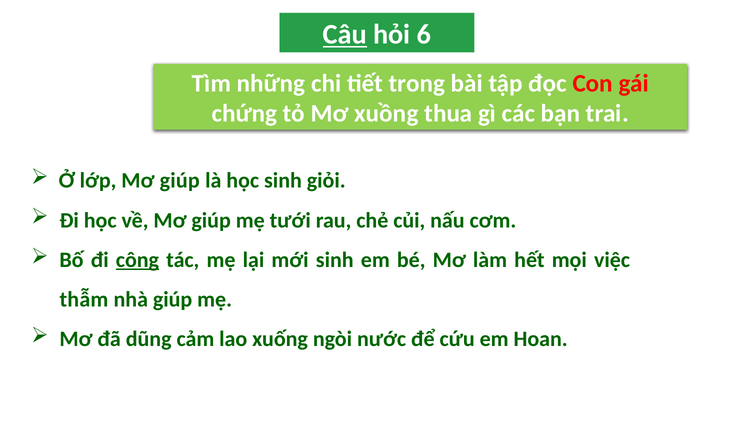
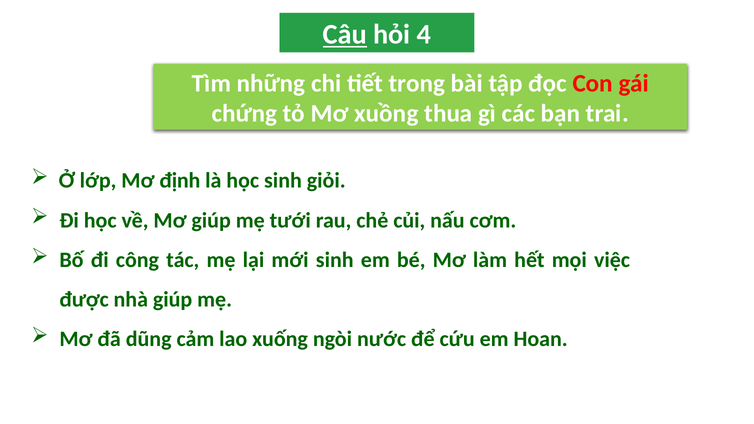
6: 6 -> 4 (424, 35)
lớp Mơ giúp: giúp -> định (180, 181)
công underline: present -> none (137, 260)
thẫm: thẫm -> được (84, 300)
